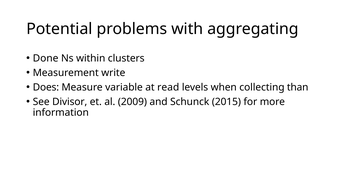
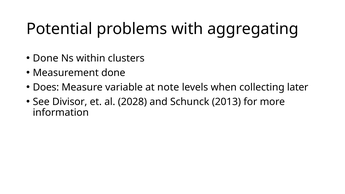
Measurement write: write -> done (113, 73)
read: read -> note (168, 87)
than: than -> later (298, 87)
2009: 2009 -> 2028 (132, 102)
2015: 2015 -> 2013 (226, 102)
